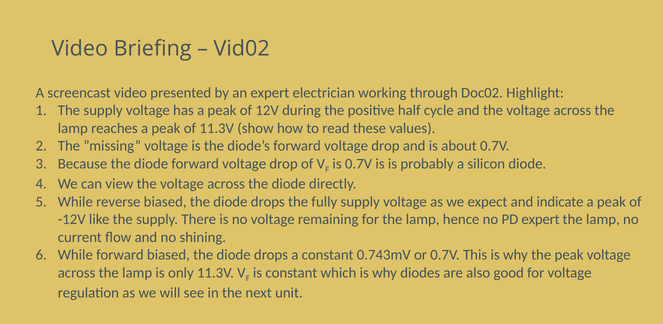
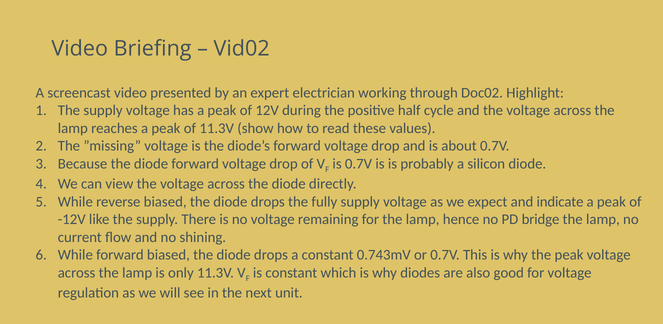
PD expert: expert -> bridge (541, 219)
